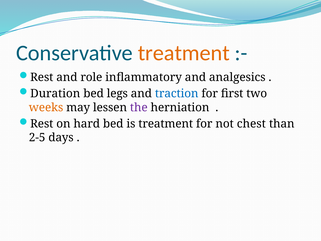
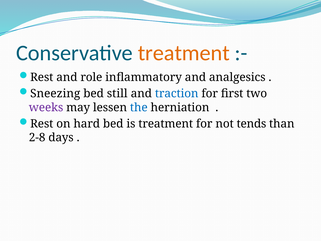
Duration: Duration -> Sneezing (55, 93)
legs: legs -> still (117, 93)
weeks colour: orange -> purple (46, 107)
the colour: purple -> blue (139, 107)
chest: chest -> tends (251, 124)
2-5: 2-5 -> 2-8 (37, 138)
